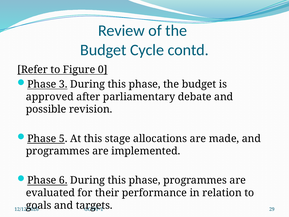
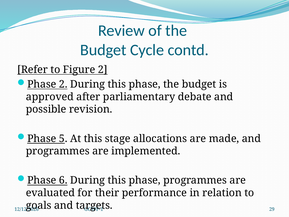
Figure 0: 0 -> 2 (103, 70)
Phase 3: 3 -> 2 (63, 84)
